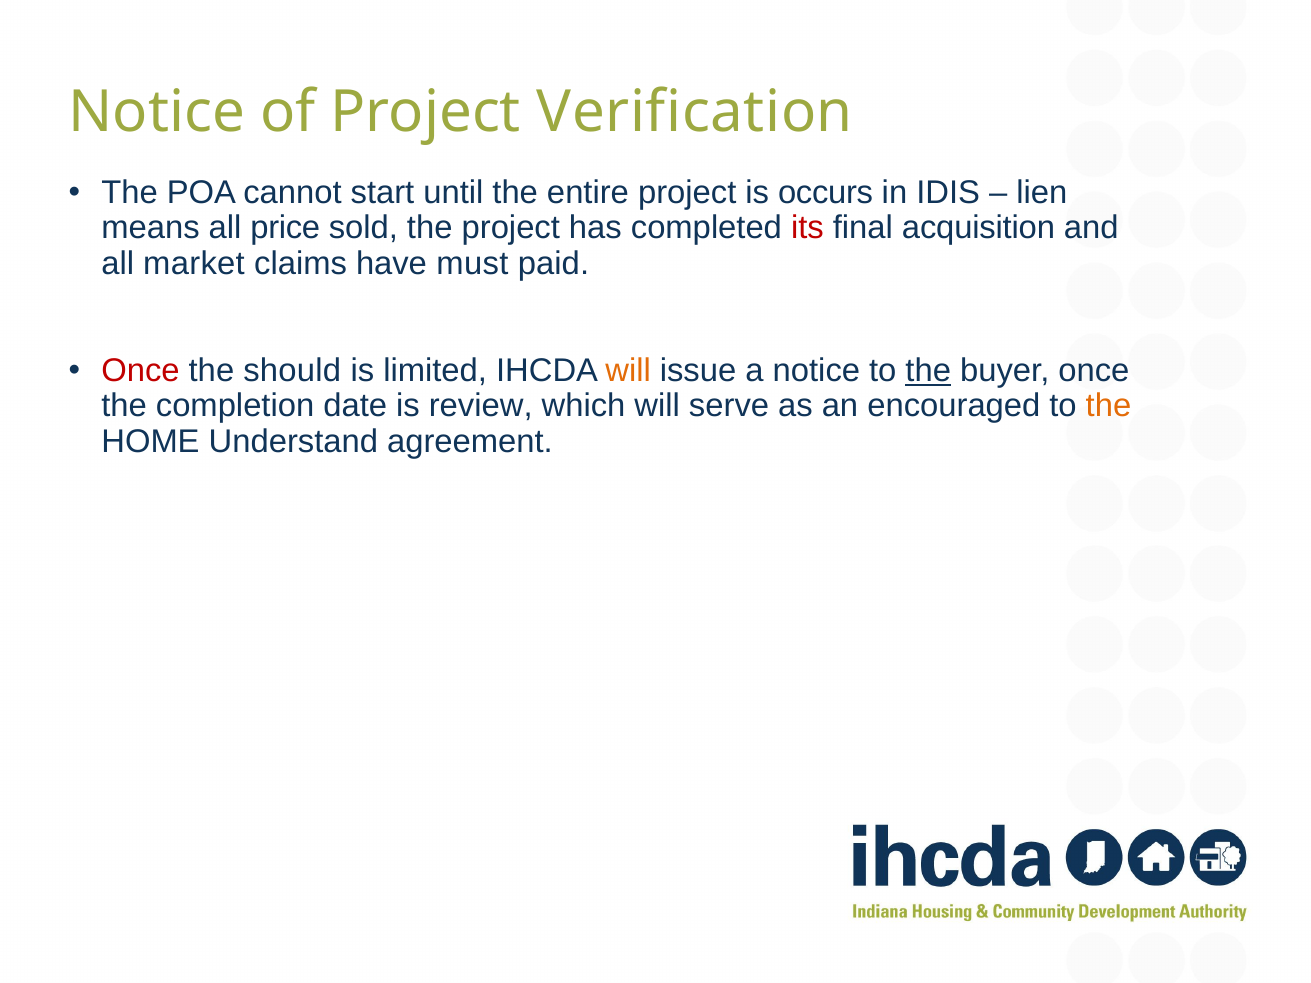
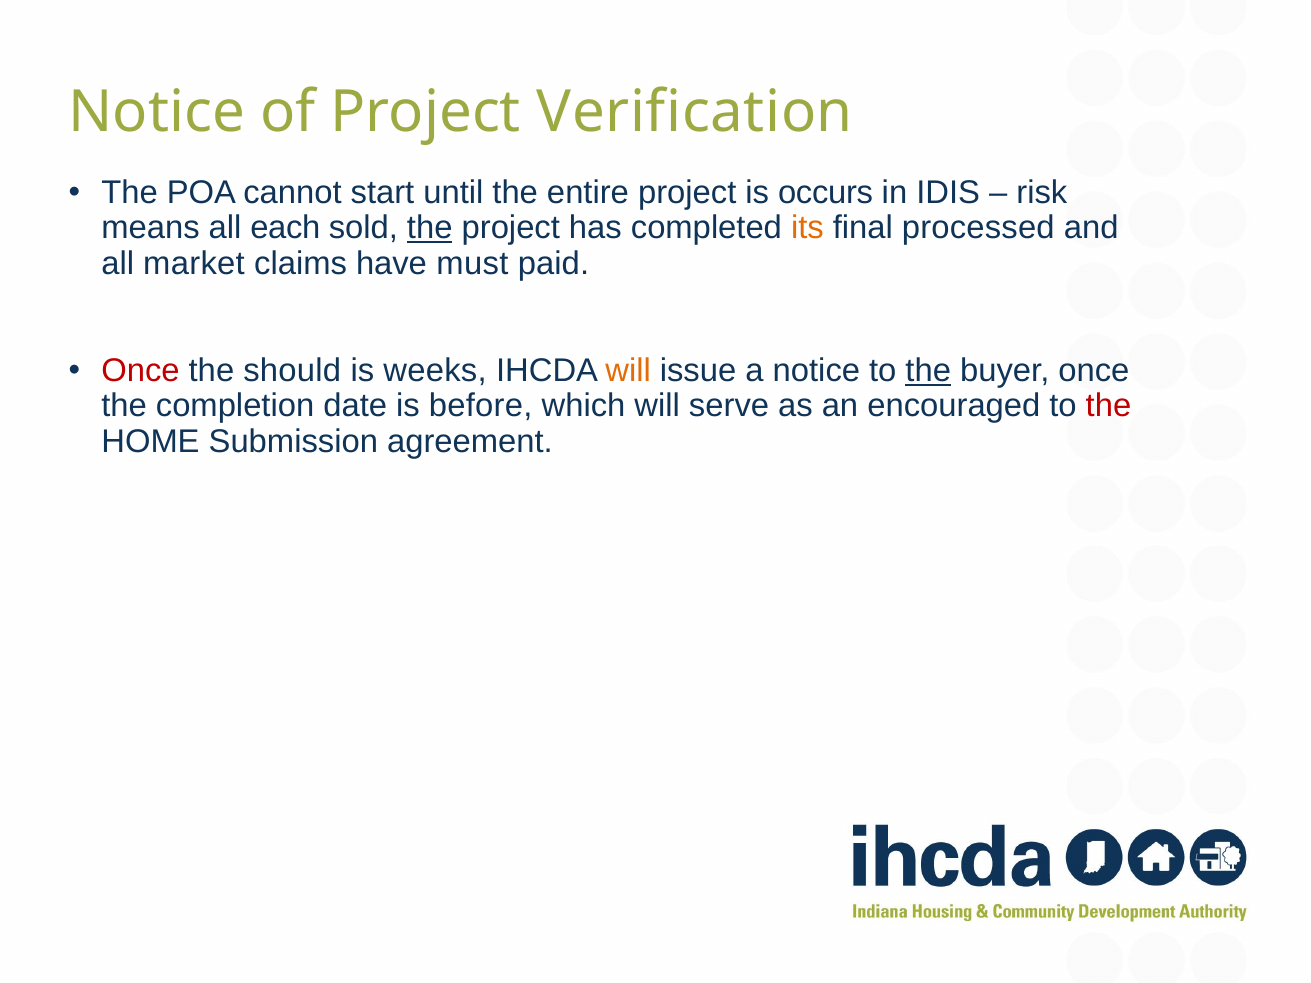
lien: lien -> risk (1042, 193)
price: price -> each (285, 228)
the underline: none -> present (430, 228)
its colour: red -> orange (807, 228)
acquisition: acquisition -> processed (978, 228)
limited: limited -> weeks (435, 371)
review: review -> before (481, 406)
the colour: orange -> red (1108, 406)
Understand: Understand -> Submission (293, 441)
